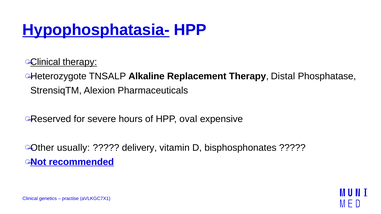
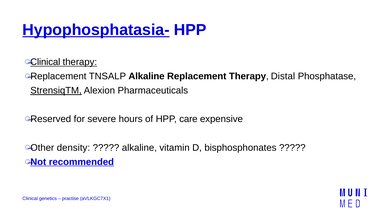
Heterozygote: Heterozygote -> Replacement (58, 76)
StrensiqTM underline: none -> present (56, 91)
oval: oval -> care (188, 119)
usually: usually -> density (73, 148)
delivery: delivery -> alkaline (139, 148)
